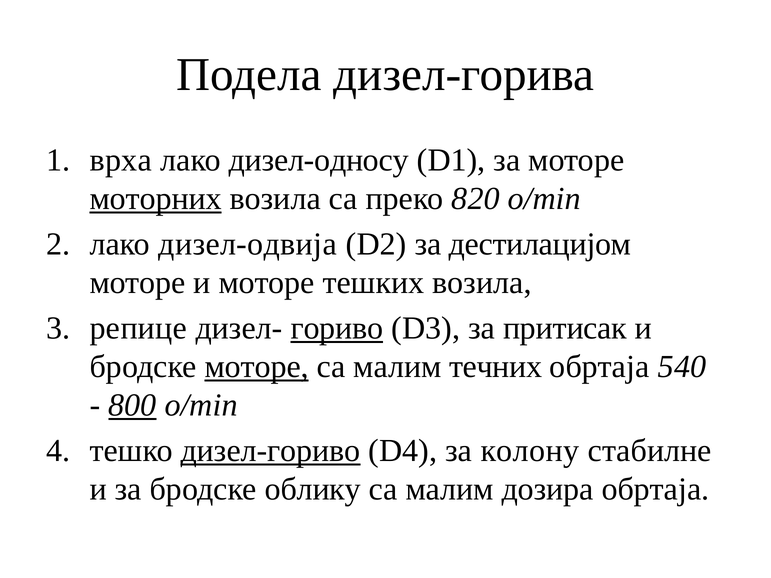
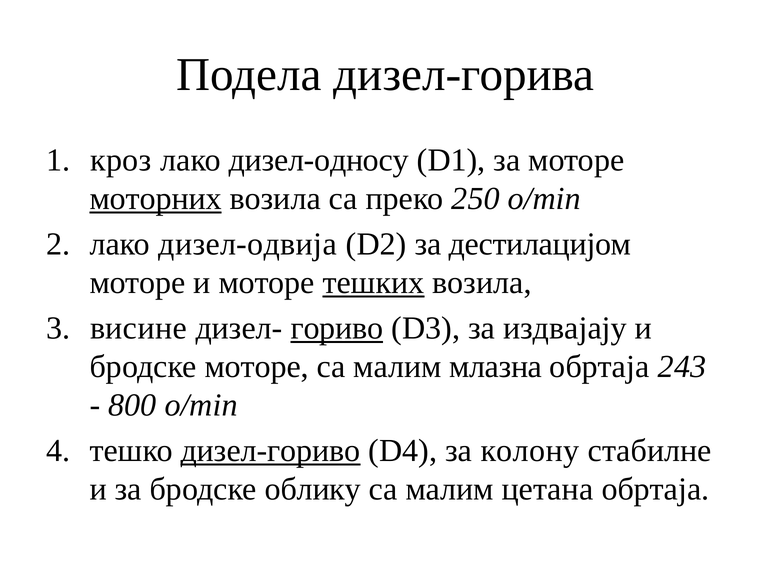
врха: врха -> кроз (121, 160)
820: 820 -> 250 (476, 199)
тешких underline: none -> present (373, 283)
репице: репице -> висине (138, 328)
притисак: притисак -> издвајају (565, 328)
моторе underline: present -> none (257, 367)
течних: течних -> млазна (496, 367)
540: 540 -> 243 (682, 367)
800 underline: present -> none (132, 405)
дозира: дозира -> цетана (547, 489)
